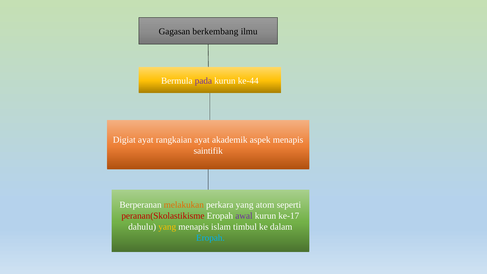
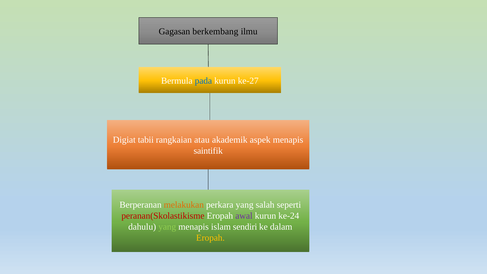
pada colour: purple -> blue (203, 81)
ke-44: ke-44 -> ke-27 (248, 81)
Digiat ayat: ayat -> tabii (146, 140)
rangkaian ayat: ayat -> atau (202, 140)
atom: atom -> salah (265, 205)
ke-17: ke-17 -> ke-24 (289, 216)
yang colour: yellow -> light green (167, 227)
timbul: timbul -> sendiri (245, 227)
Eropah colour: light blue -> yellow (210, 238)
